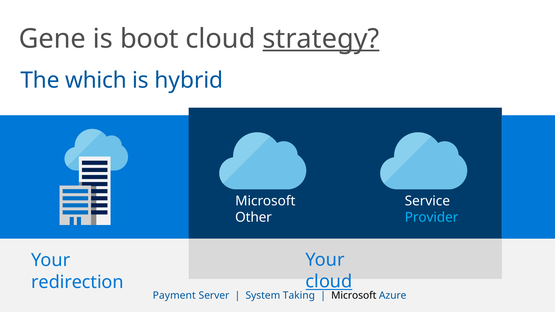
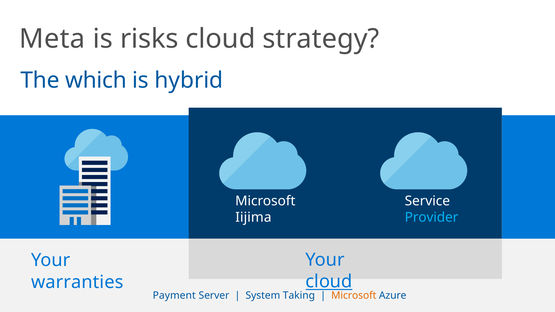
Gene: Gene -> Meta (52, 39)
boot: boot -> risks (149, 39)
strategy underline: present -> none (321, 39)
Other: Other -> Iijima (253, 218)
redirection: redirection -> warranties (77, 282)
Microsoft colour: black -> orange (354, 296)
